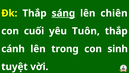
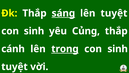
lên chiên: chiên -> tuyệt (114, 13)
cuối: cuối -> sinh (34, 31)
Tuôn: Tuôn -> Củng (86, 31)
trong underline: none -> present (65, 49)
